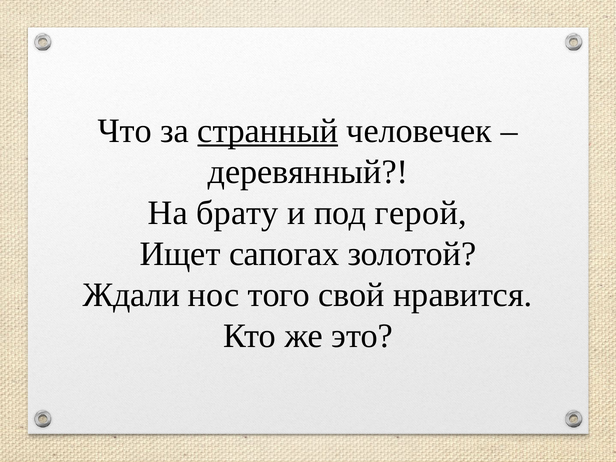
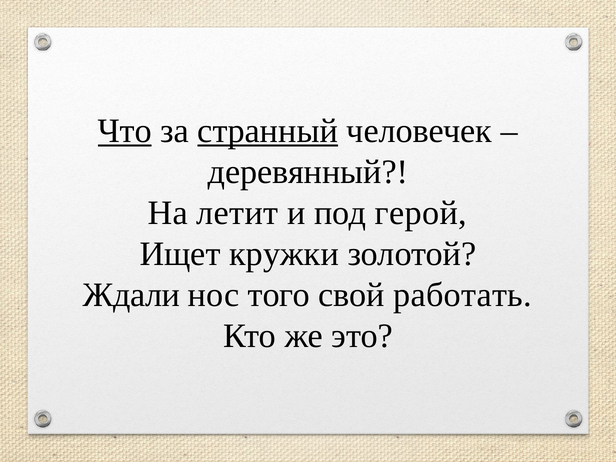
Что underline: none -> present (125, 131)
брату: брату -> летит (237, 213)
сапогах: сапогах -> кружки (284, 254)
нравится: нравится -> работать (463, 295)
